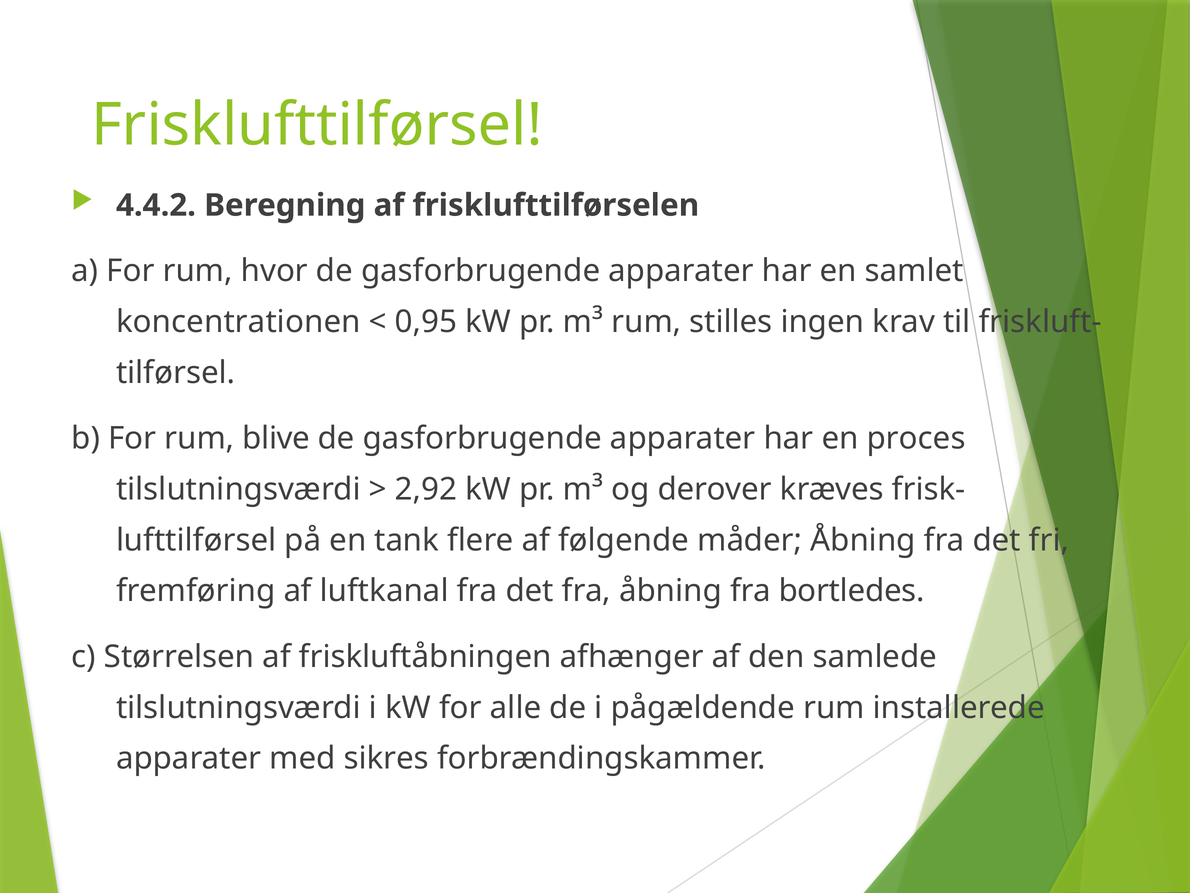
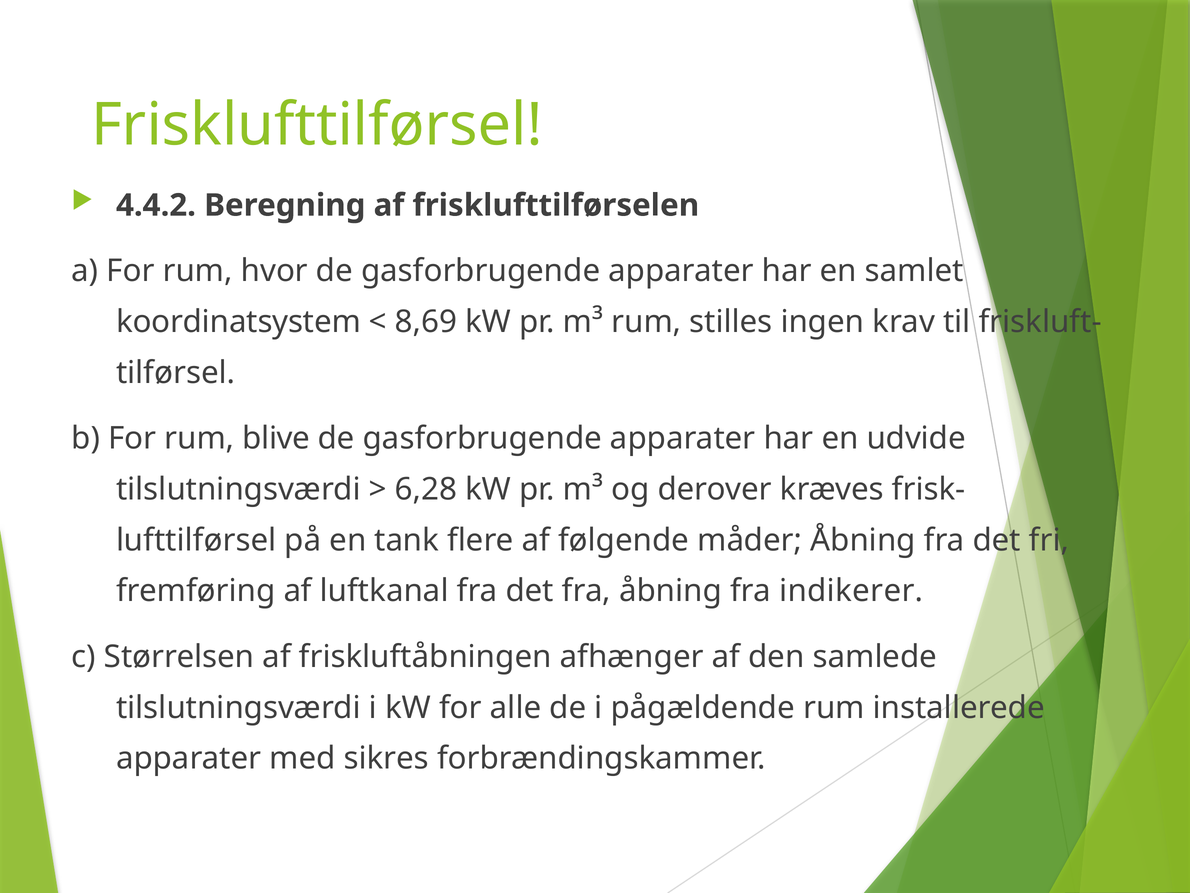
koncentrationen: koncentrationen -> koordinatsystem (238, 322)
0,95: 0,95 -> 8,69 (426, 322)
proces: proces -> udvide (916, 438)
2,92: 2,92 -> 6,28 (426, 489)
bortledes: bortledes -> indikerer (851, 591)
